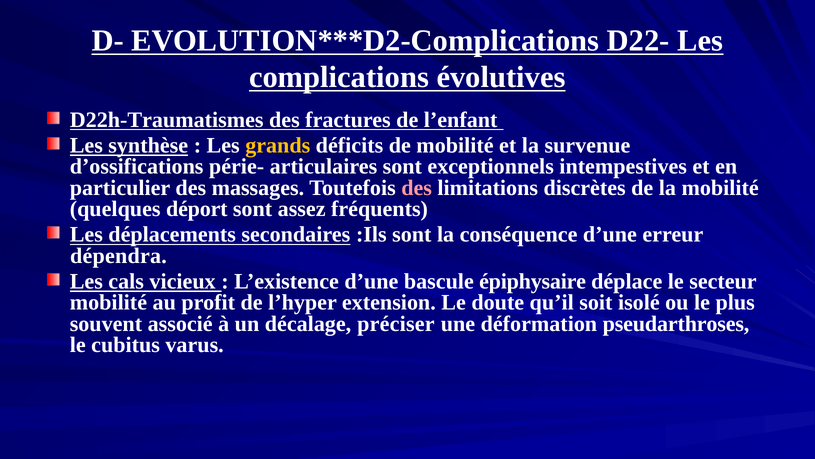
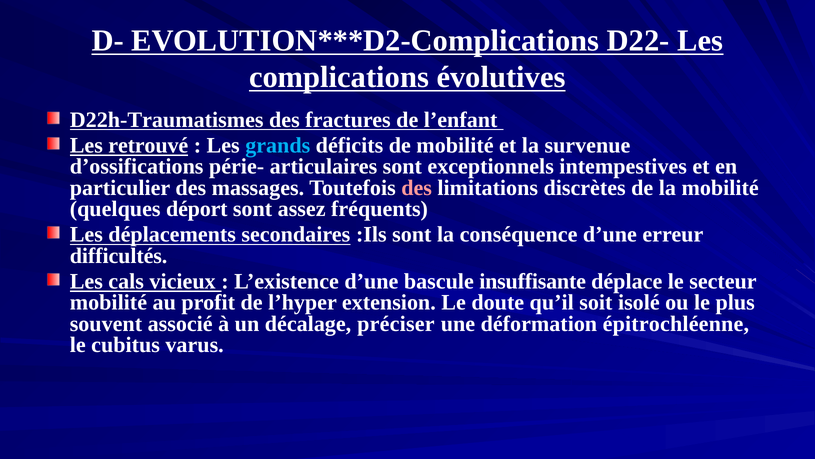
synthèse: synthèse -> retrouvé (148, 145)
grands colour: yellow -> light blue (278, 145)
dépendra: dépendra -> difficultés (119, 256)
épiphysaire: épiphysaire -> insuffisante (533, 281)
pseudarthroses: pseudarthroses -> épitrochléenne (676, 323)
